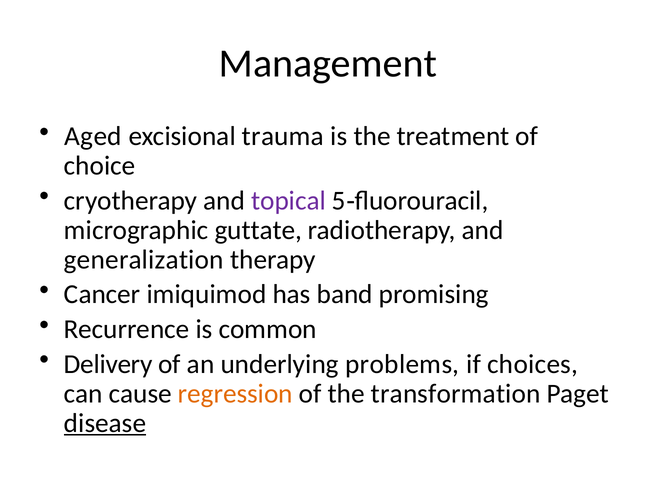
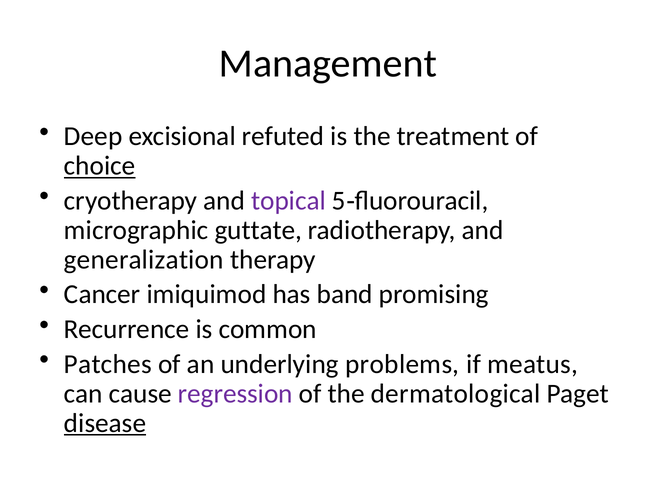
Aged: Aged -> Deep (93, 136)
trauma: trauma -> refuted (283, 136)
choice underline: none -> present (100, 166)
Delivery: Delivery -> Patches (108, 364)
choices: choices -> meatus (533, 364)
regression colour: orange -> purple (235, 394)
transformation: transformation -> dermatological (456, 394)
